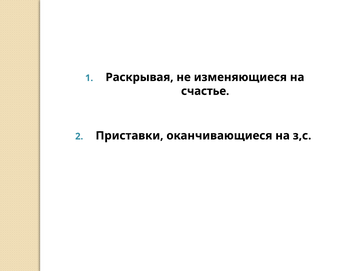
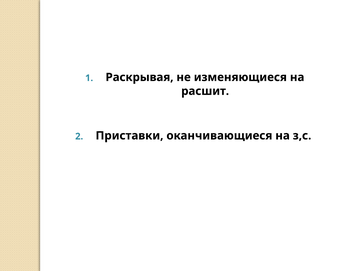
счастье: счастье -> расшит (205, 91)
